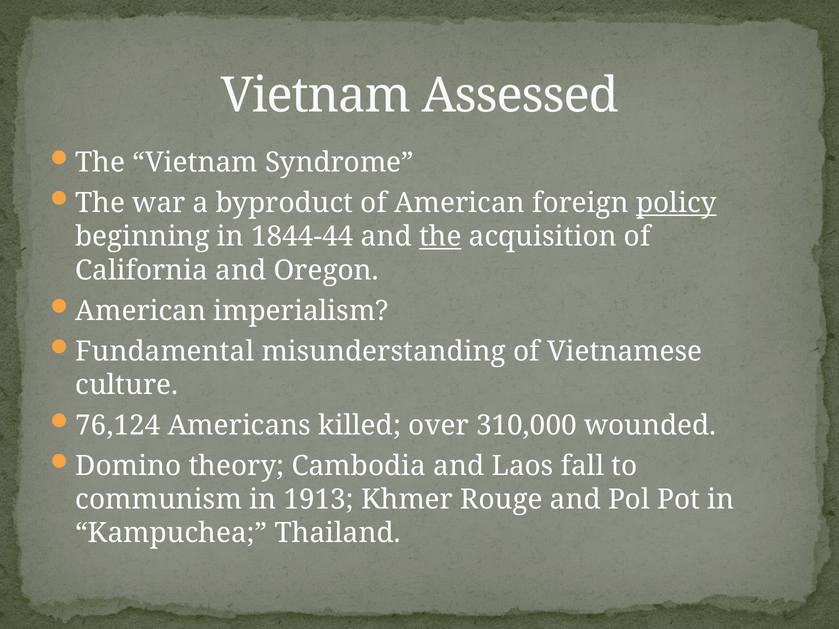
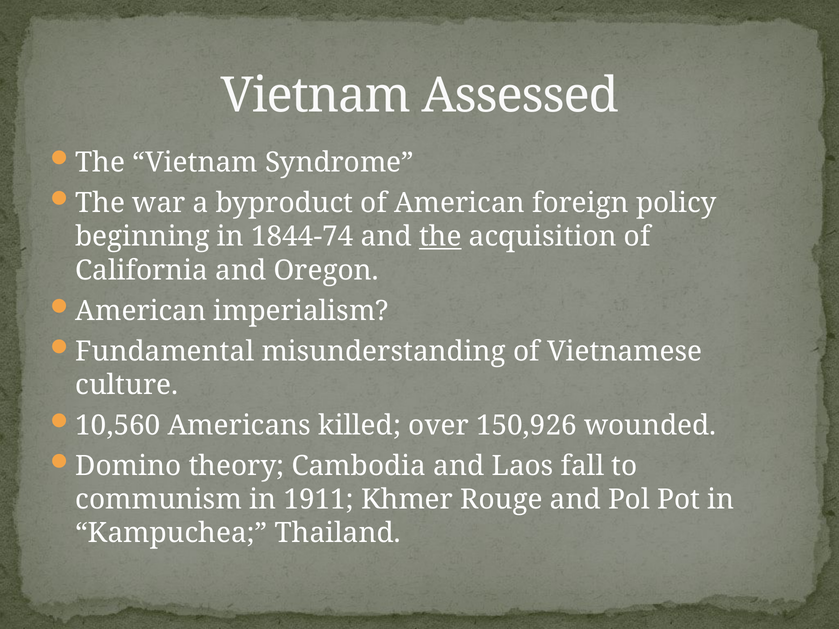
policy underline: present -> none (676, 203)
1844-44: 1844-44 -> 1844-74 (302, 237)
76,124: 76,124 -> 10,560 (118, 426)
310,000: 310,000 -> 150,926 (526, 426)
1913: 1913 -> 1911 (319, 500)
